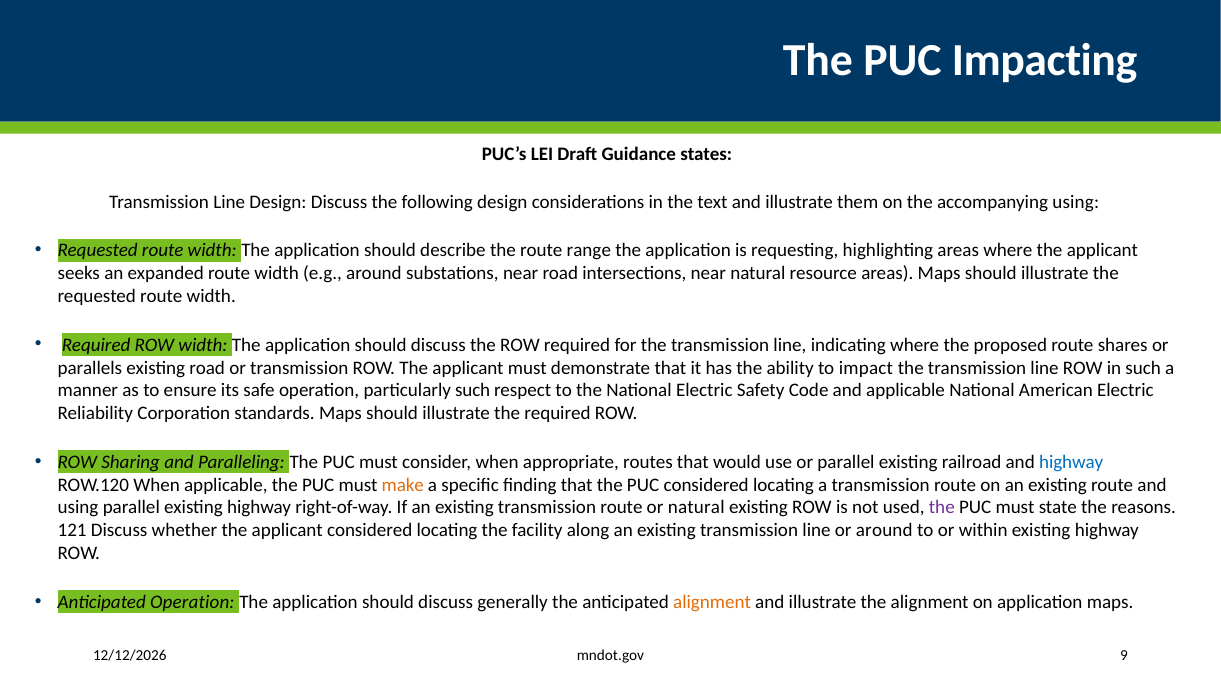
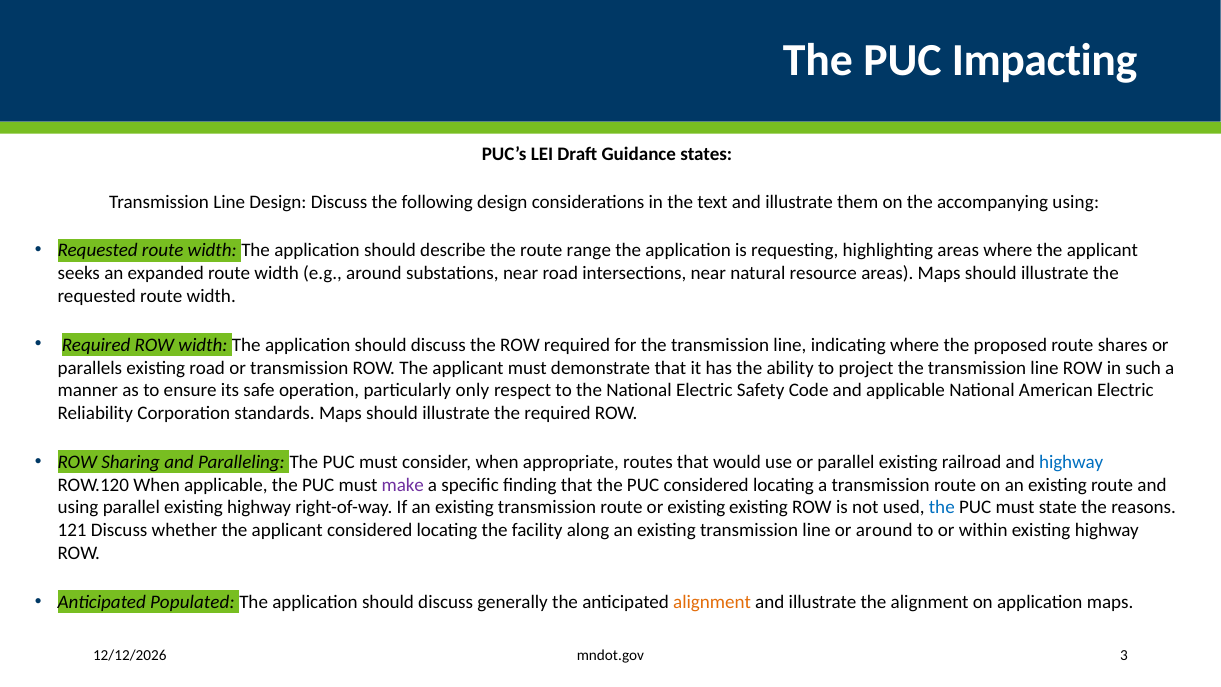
impact: impact -> project (866, 368)
particularly such: such -> only (472, 391)
make colour: orange -> purple (403, 485)
or natural: natural -> existing (696, 508)
the colour: purple -> blue (942, 508)
Anticipated Operation: Operation -> Populated (192, 602)
9: 9 -> 3 (1124, 656)
